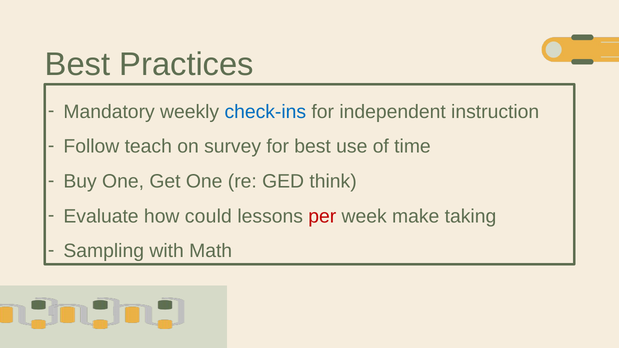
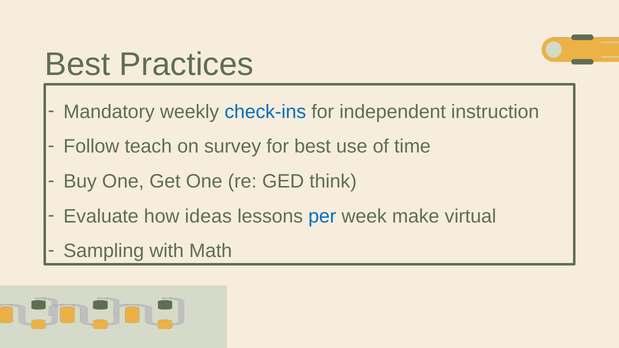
could: could -> ideas (208, 216)
per colour: red -> blue (322, 216)
taking: taking -> virtual (470, 216)
